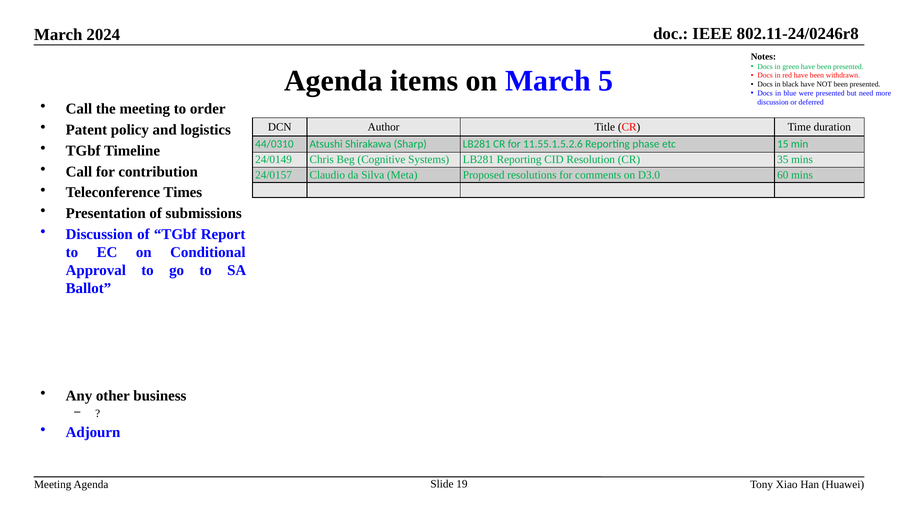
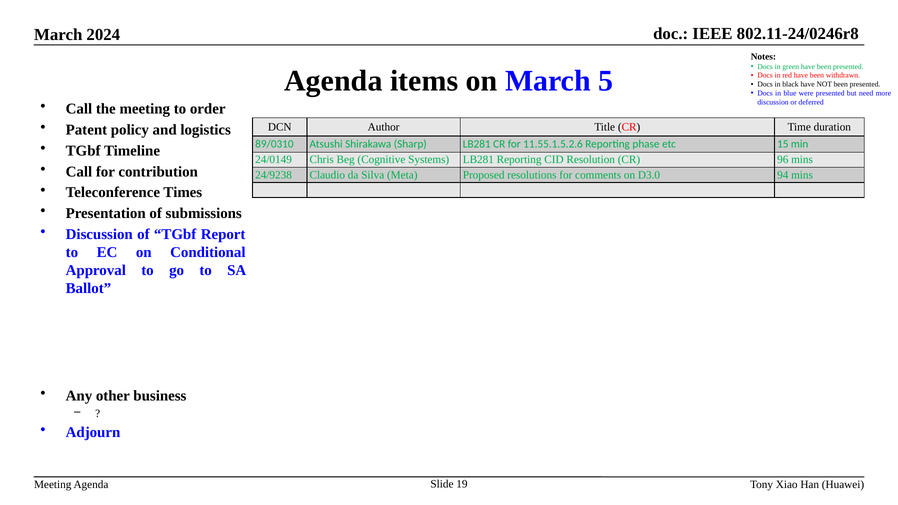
44/0310: 44/0310 -> 89/0310 (274, 144)
35: 35 -> 96 (783, 160)
24/0157: 24/0157 -> 24/9238 (274, 175)
60: 60 -> 94 (783, 175)
